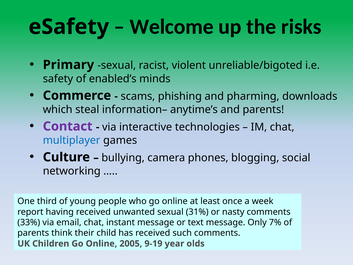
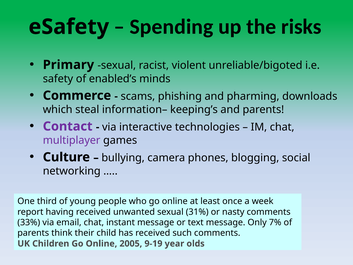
Welcome: Welcome -> Spending (171, 27)
anytime’s: anytime’s -> keeping’s (194, 109)
multiplayer colour: blue -> purple (72, 140)
